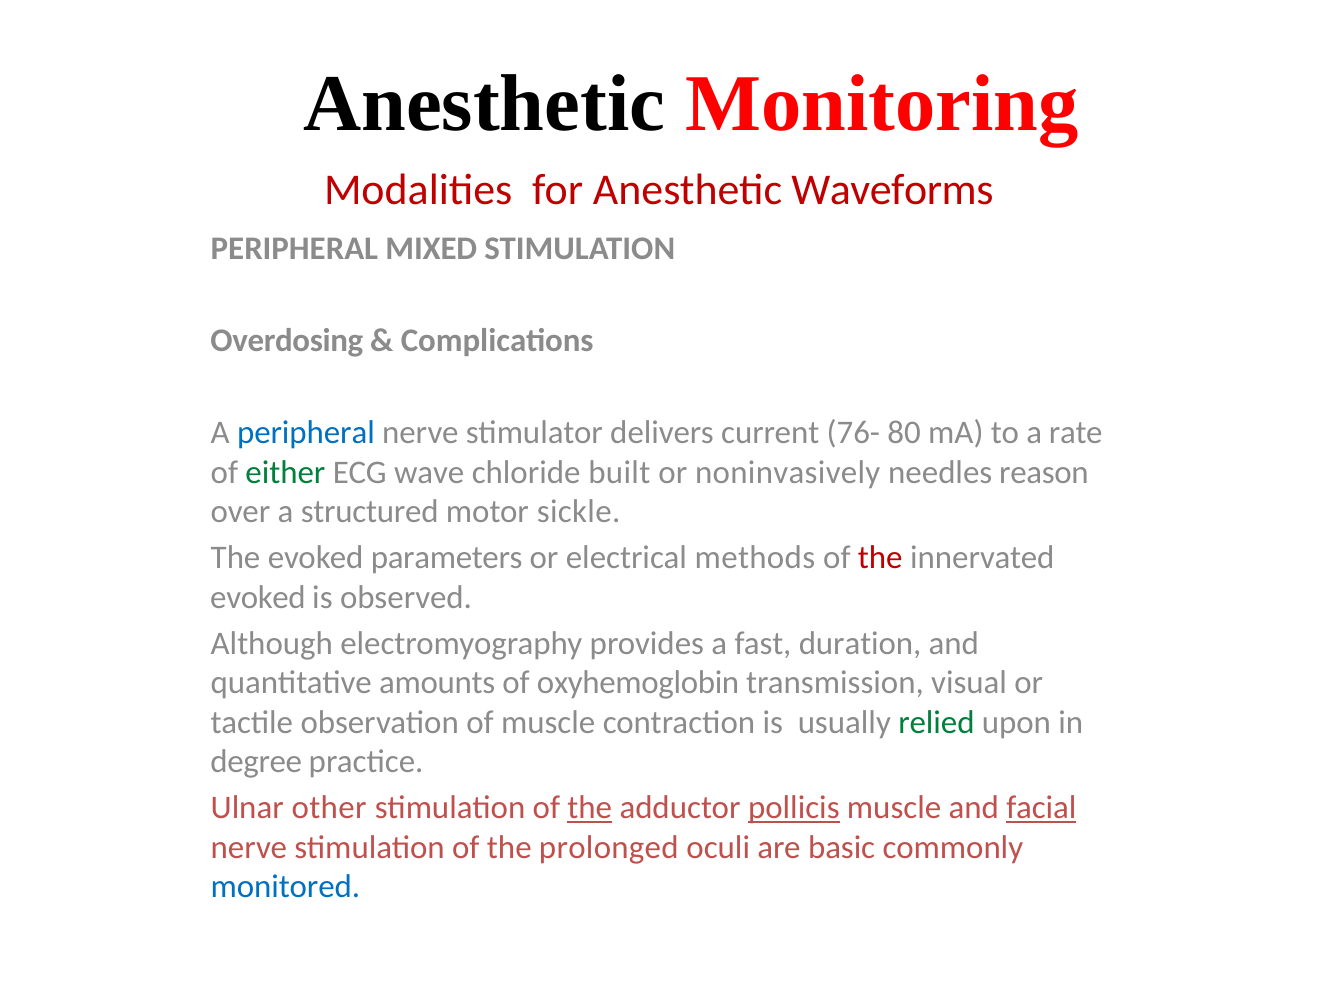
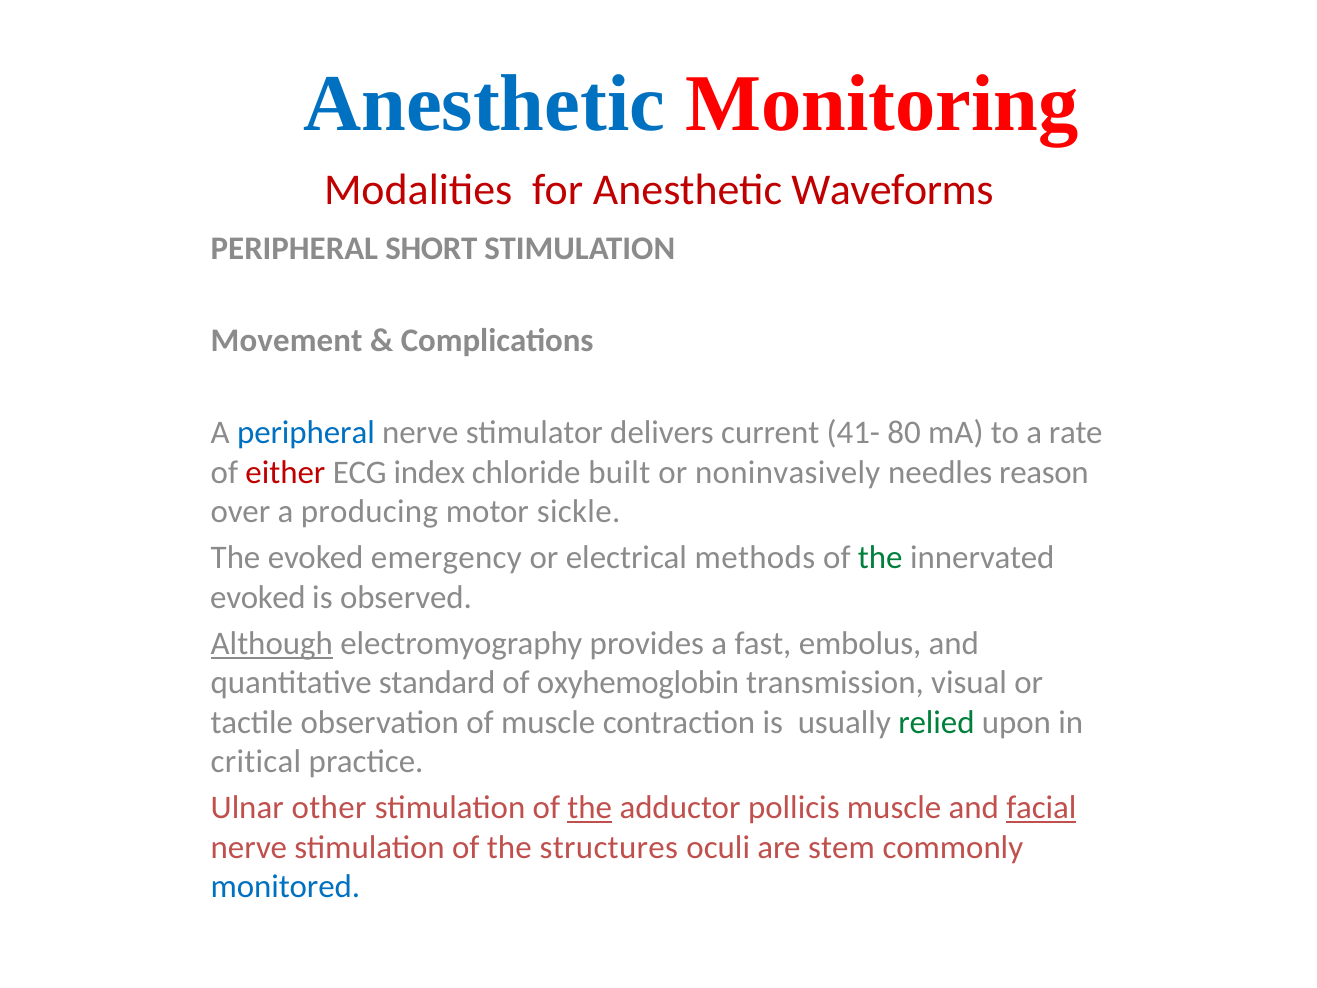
Anesthetic colour: black -> blue (484, 104)
MIXED: MIXED -> SHORT (431, 248)
Overdosing: Overdosing -> Movement (287, 340)
76-: 76- -> 41- (853, 433)
either colour: green -> red (285, 472)
wave: wave -> index (429, 472)
structured: structured -> producing (369, 512)
parameters: parameters -> emergency (446, 558)
the colour: red -> green (880, 558)
Although underline: none -> present (272, 643)
duration: duration -> embolus (860, 643)
amounts: amounts -> standard (437, 683)
degree: degree -> critical (256, 762)
pollicis underline: present -> none (794, 808)
prolonged: prolonged -> structures (609, 847)
basic: basic -> stem (842, 847)
